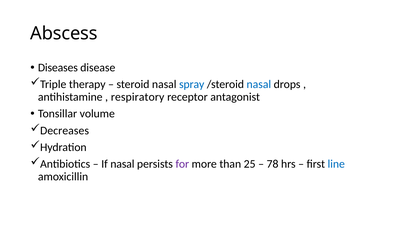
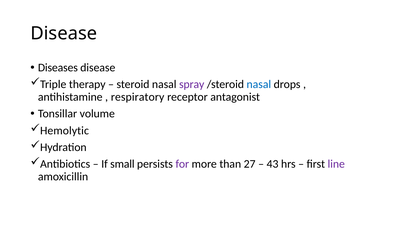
Abscess: Abscess -> Disease (64, 34)
spray colour: blue -> purple (192, 84)
Decreases: Decreases -> Hemolytic (65, 131)
If nasal: nasal -> small (122, 164)
25: 25 -> 27 (250, 164)
78: 78 -> 43 (273, 164)
line colour: blue -> purple (336, 164)
